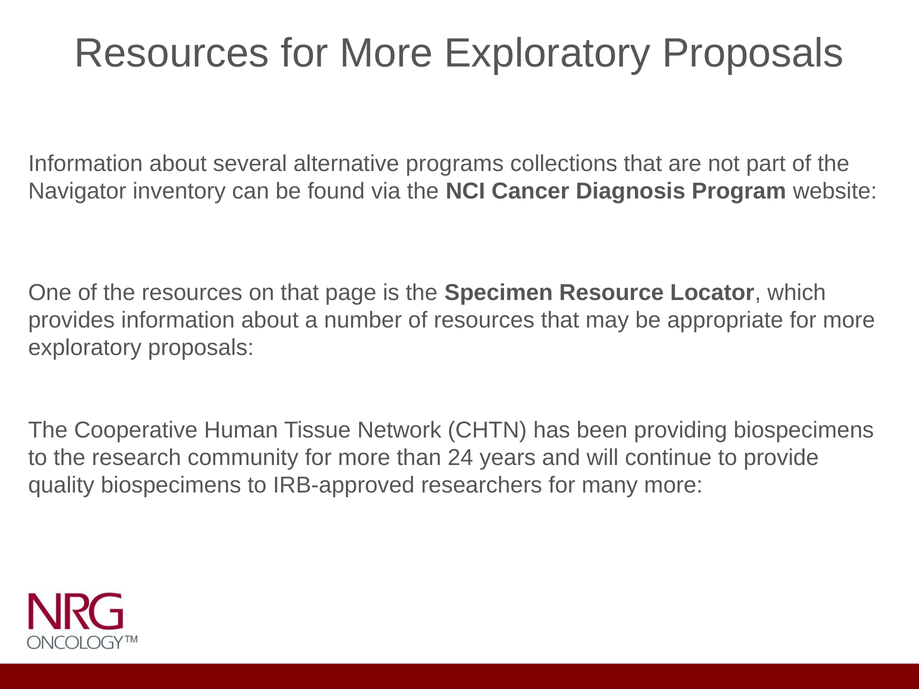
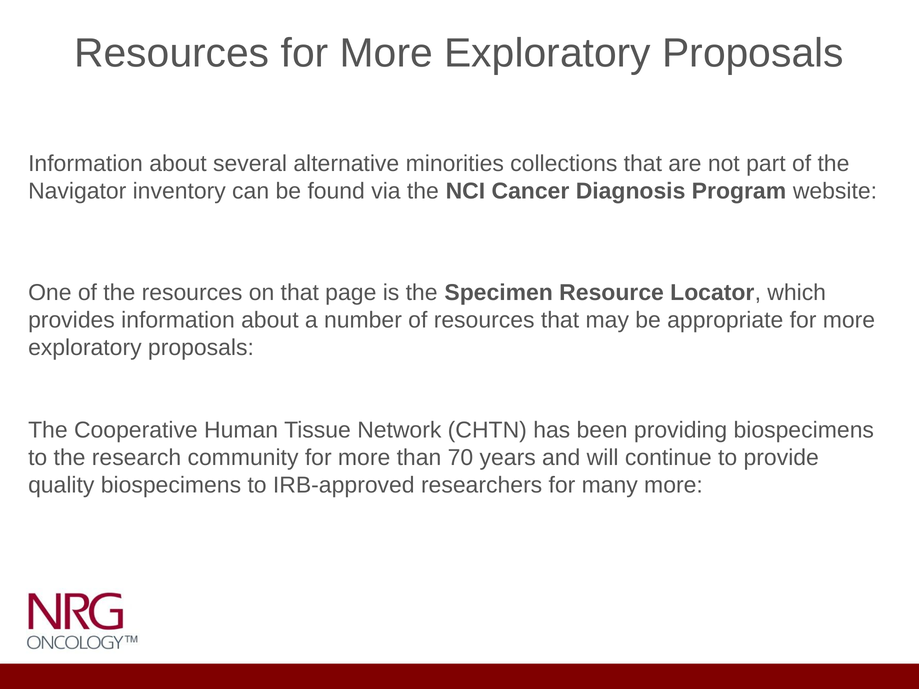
programs: programs -> minorities (455, 164)
24: 24 -> 70 (460, 458)
